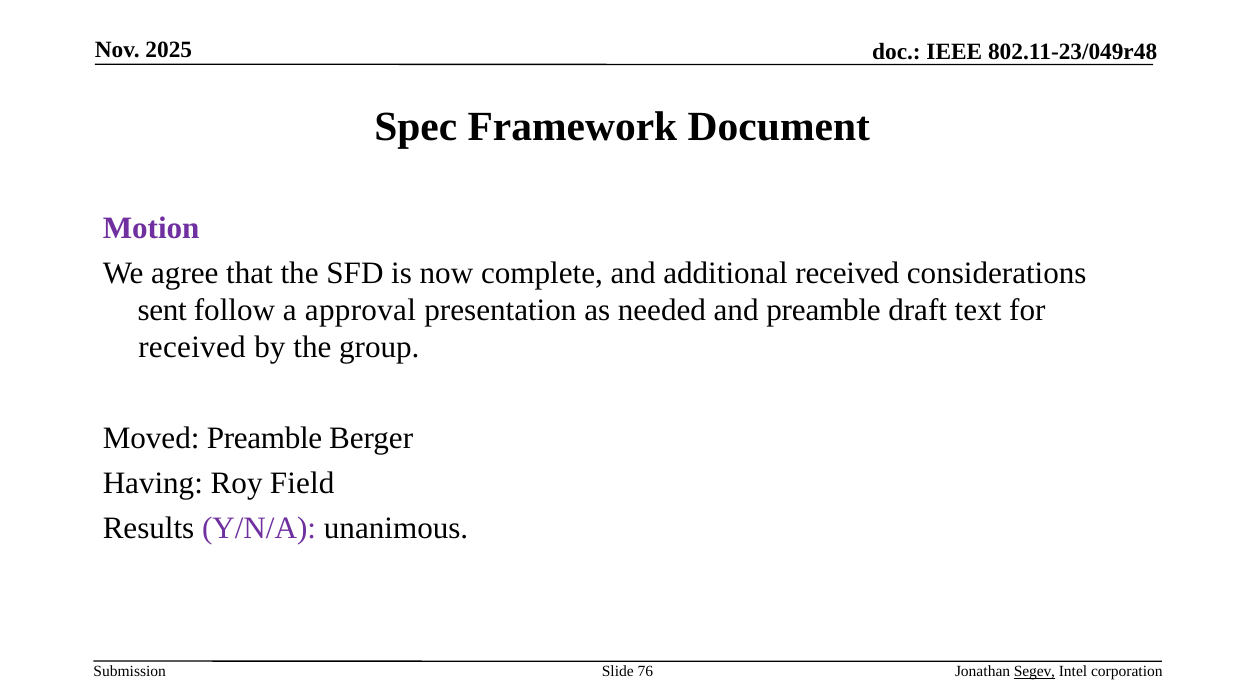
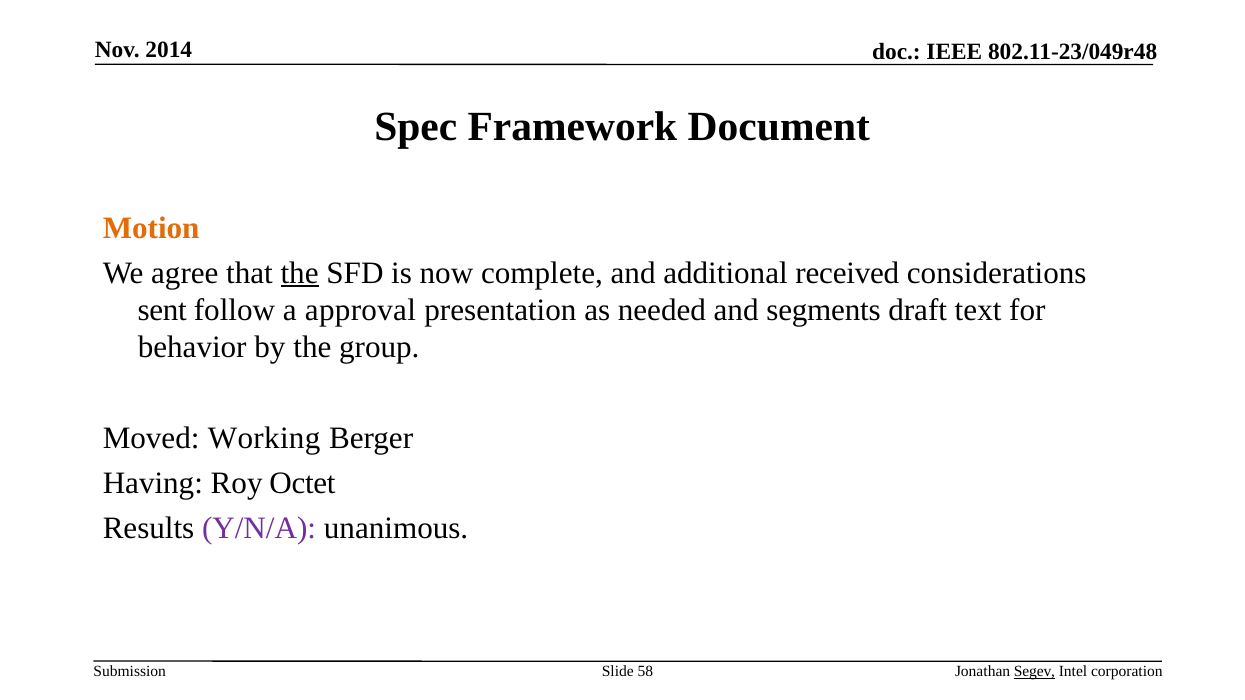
2025: 2025 -> 2014 (169, 49)
Motion colour: purple -> orange (151, 228)
the underline: none -> present (300, 273)
and preamble: preamble -> segments (824, 310)
received: received -> behavior (192, 348)
Moved Preamble: Preamble -> Working (264, 438)
Field: Field -> Octet (302, 483)
76: 76 -> 58 (645, 672)
